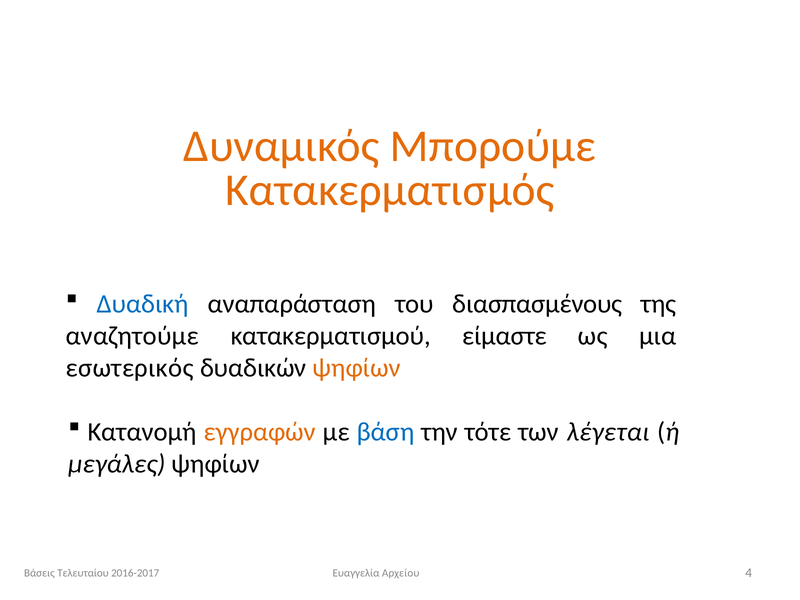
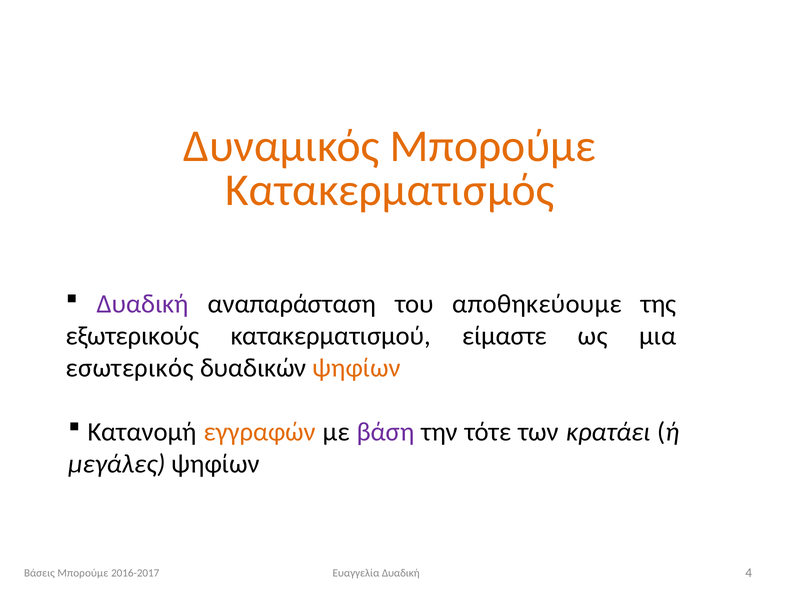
Δυαδική colour: blue -> purple (143, 304)
διασπασμένους: διασπασμένους -> αποθηκεύουμε (537, 304)
αναζητούμε: αναζητούμε -> εξωτερικούς (132, 336)
βάση colour: blue -> purple (386, 432)
λέγεται: λέγεται -> κρατάει (608, 432)
Βάσεις Τελευταίου: Τελευταίου -> Μπορούμε (83, 573)
Ευαγγελία Αρχείου: Αρχείου -> Δυαδική (401, 573)
